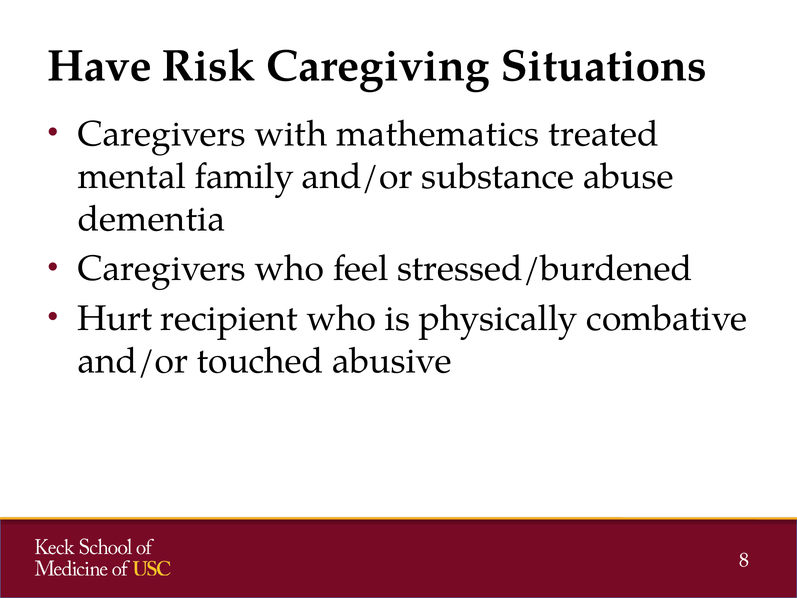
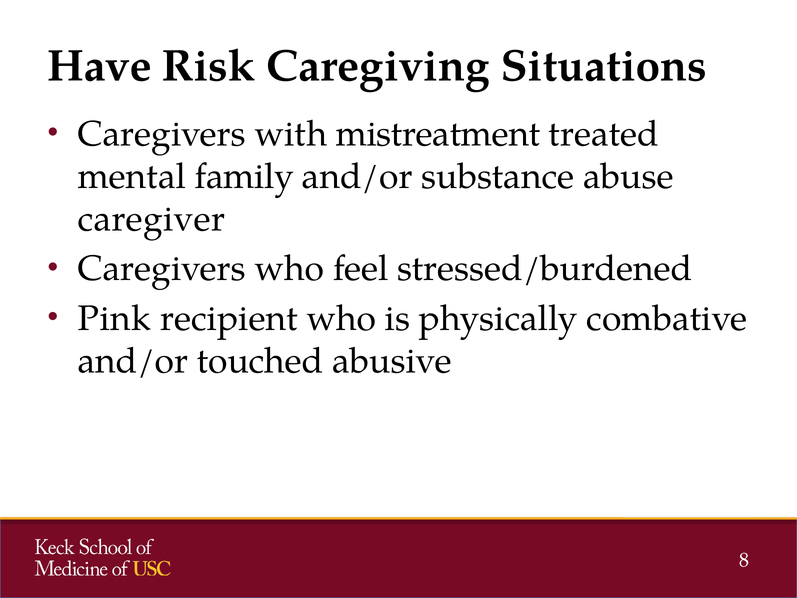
mathematics: mathematics -> mistreatment (438, 134)
dementia: dementia -> caregiver (151, 219)
Hurt: Hurt -> Pink (114, 318)
